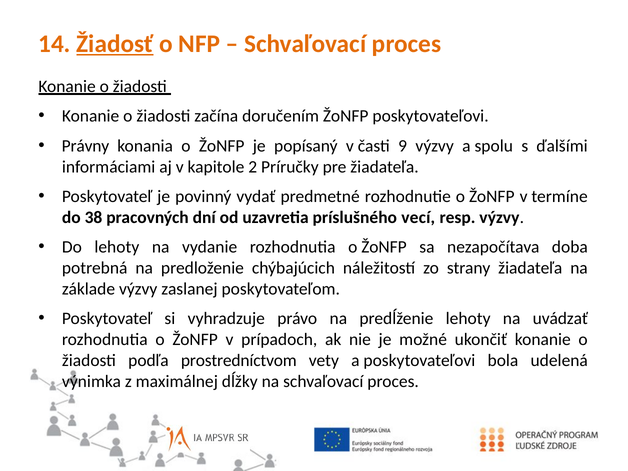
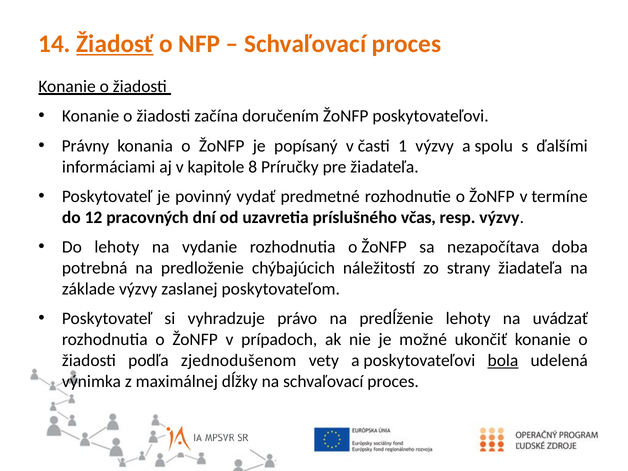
9: 9 -> 1 (403, 146)
2: 2 -> 8 (253, 167)
38: 38 -> 12 (93, 217)
vecí: vecí -> včas (418, 217)
prostredníctvom: prostredníctvom -> zjednodušenom (239, 361)
bola underline: none -> present (503, 361)
